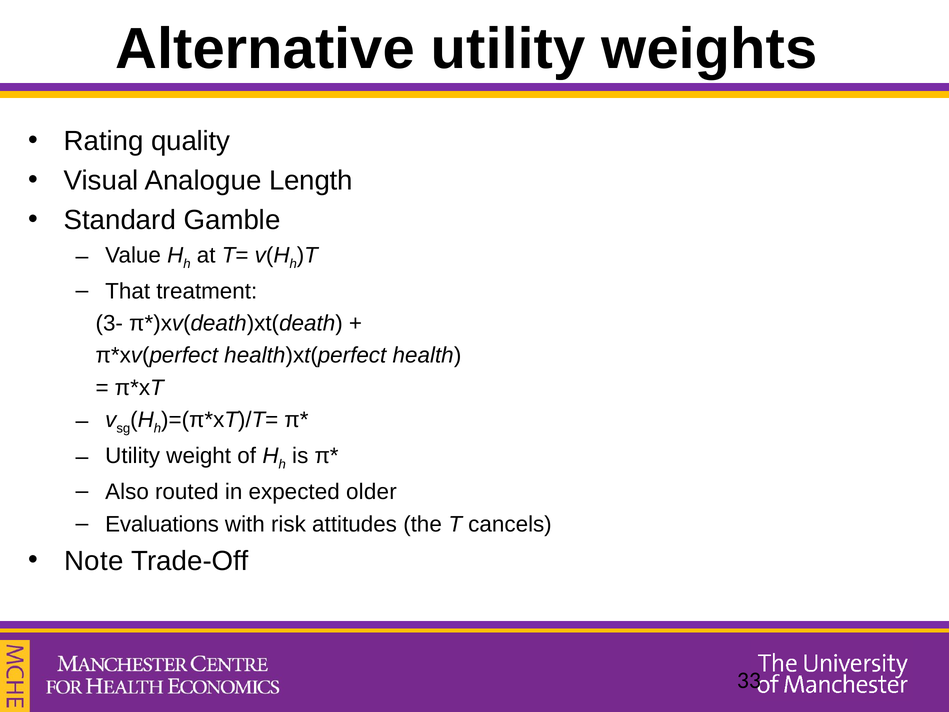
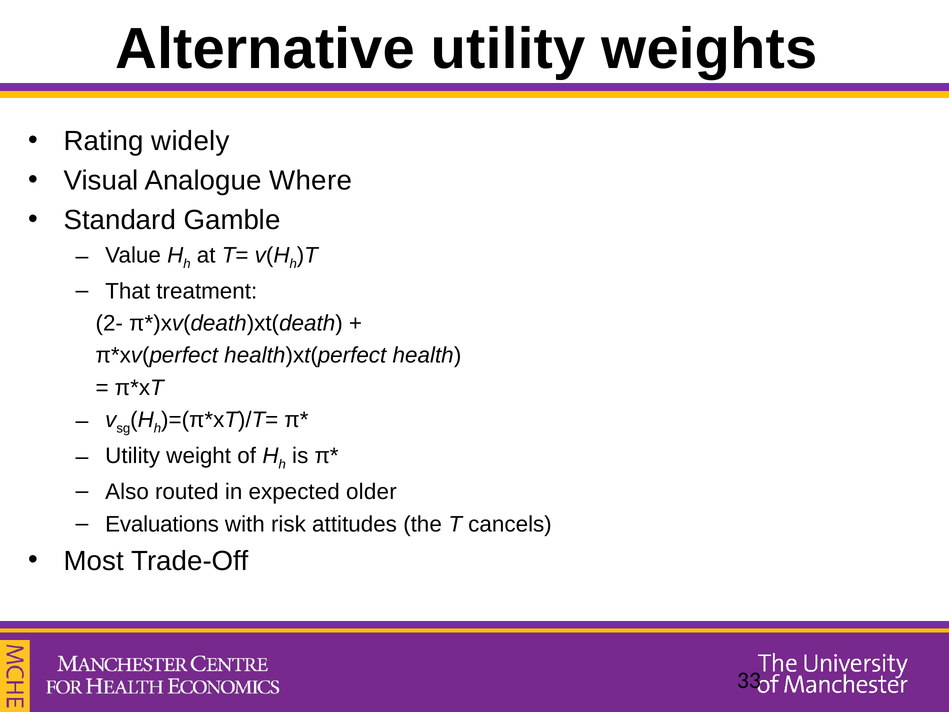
quality: quality -> widely (190, 141)
Length: Length -> Where (311, 181)
3-: 3- -> 2- (109, 323)
Note: Note -> Most (94, 561)
